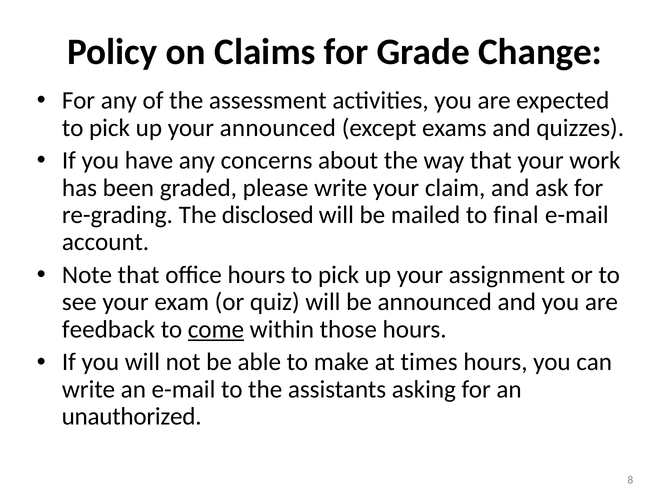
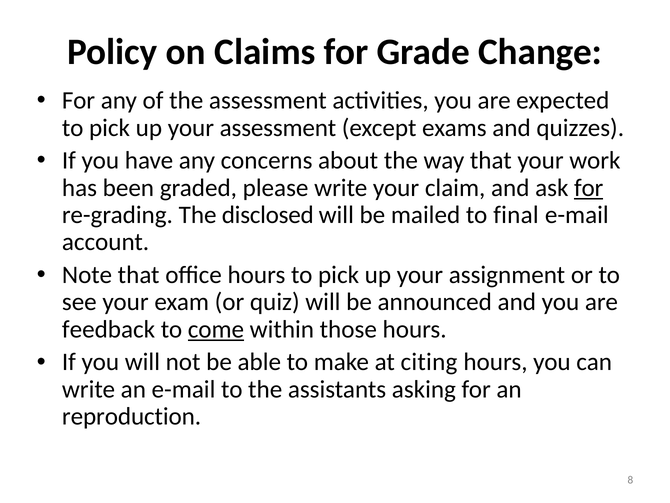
your announced: announced -> assessment (278, 128)
for underline: none -> present (589, 188)
times: times -> citing (429, 362)
unauthorized: unauthorized -> reproduction (132, 416)
